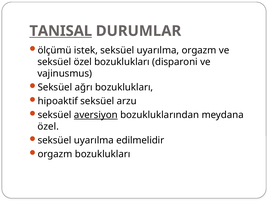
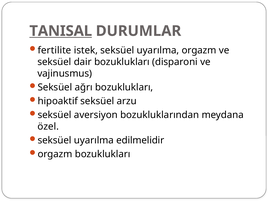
ölçümü: ölçümü -> fertilite (55, 50)
seksüel özel: özel -> dair (83, 62)
aversiyon underline: present -> none (96, 115)
